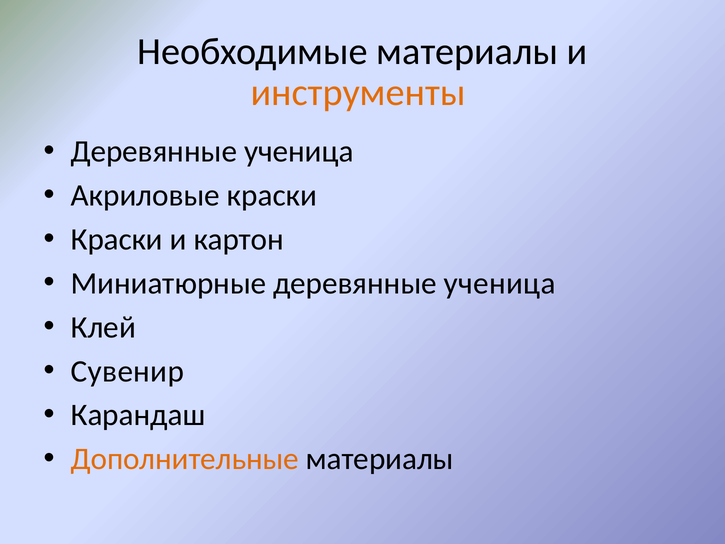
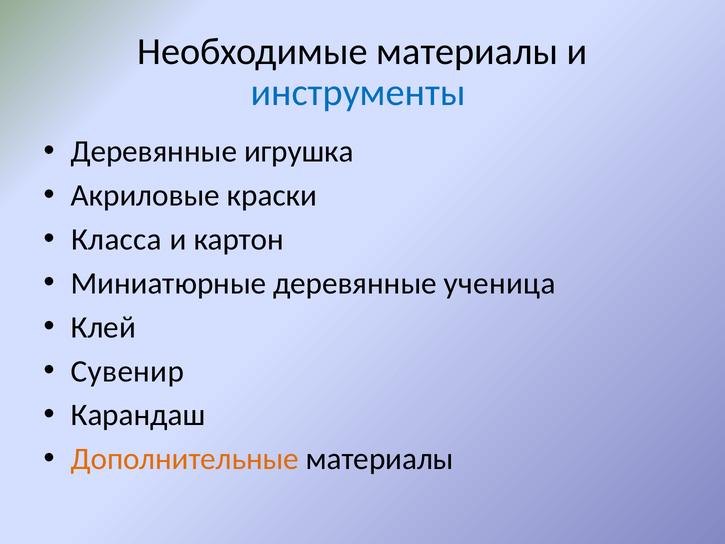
инструменты colour: orange -> blue (358, 93)
ученица: ученица -> игрушка (299, 151)
Краски: Краски -> Класса (117, 239)
